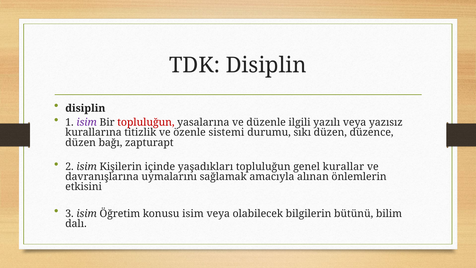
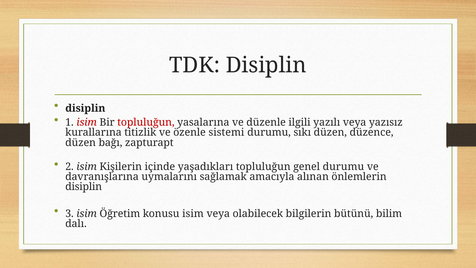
isim colour: purple -> red (87, 122)
genel kurallar: kurallar -> durumu (343, 167)
etkisini: etkisini -> disiplin (84, 187)
